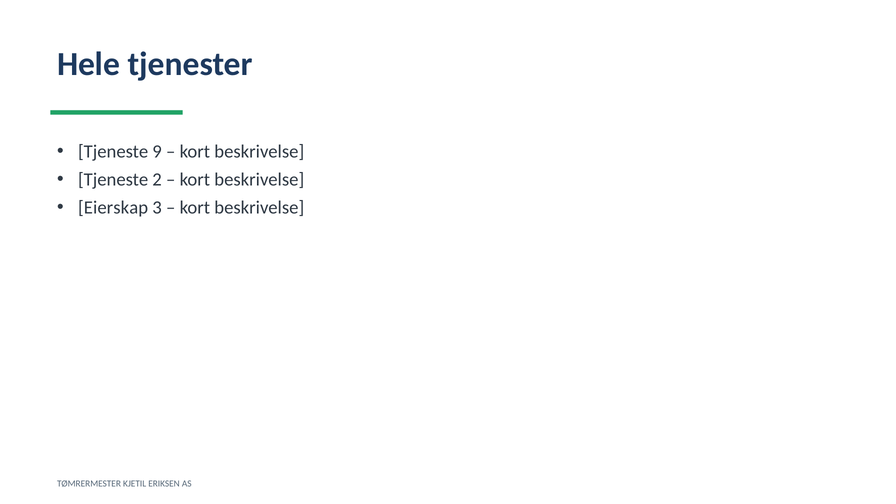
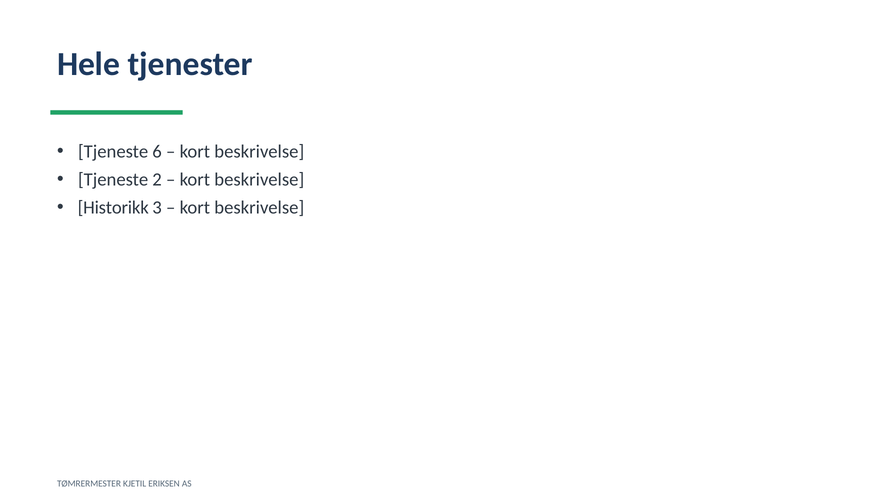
9: 9 -> 6 (157, 152)
Eierskap: Eierskap -> Historikk (113, 208)
